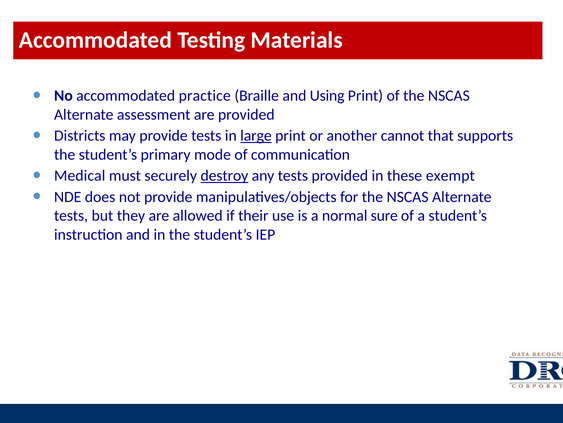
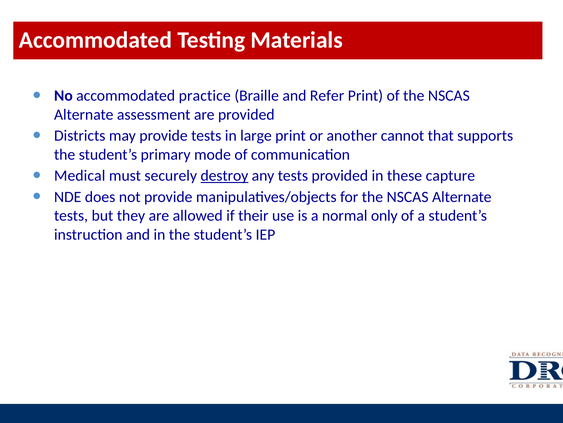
Using: Using -> Refer (327, 96)
large underline: present -> none (256, 136)
exempt: exempt -> capture (450, 175)
sure: sure -> only (384, 215)
